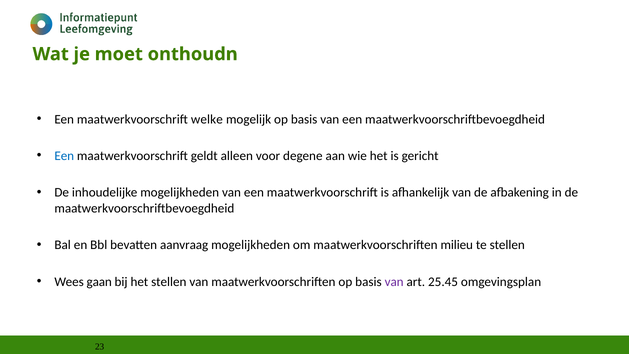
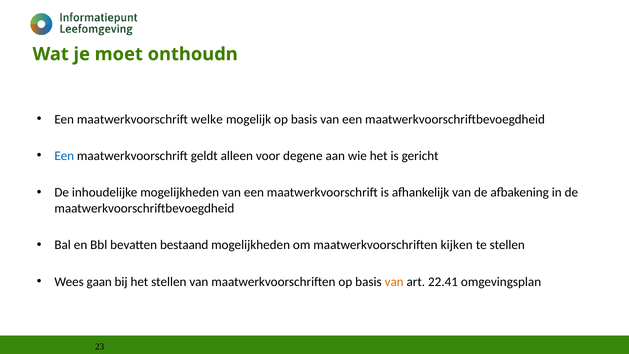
aanvraag: aanvraag -> bestaand (184, 245)
milieu: milieu -> kijken (457, 245)
van colour: purple -> orange (394, 282)
25.45: 25.45 -> 22.41 (443, 282)
